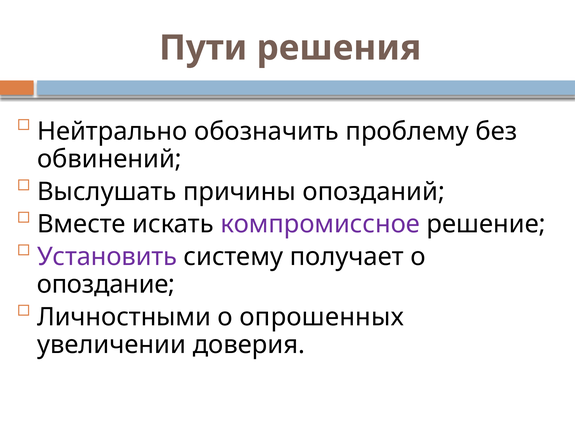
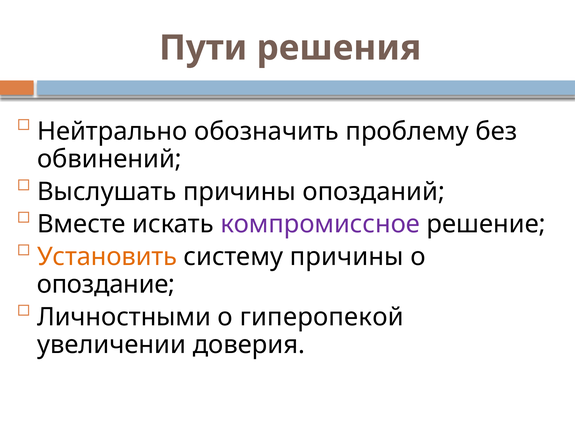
Установить colour: purple -> orange (107, 257)
систему получает: получает -> причины (347, 257)
опрошенных: опрошенных -> гиперопекой (322, 317)
